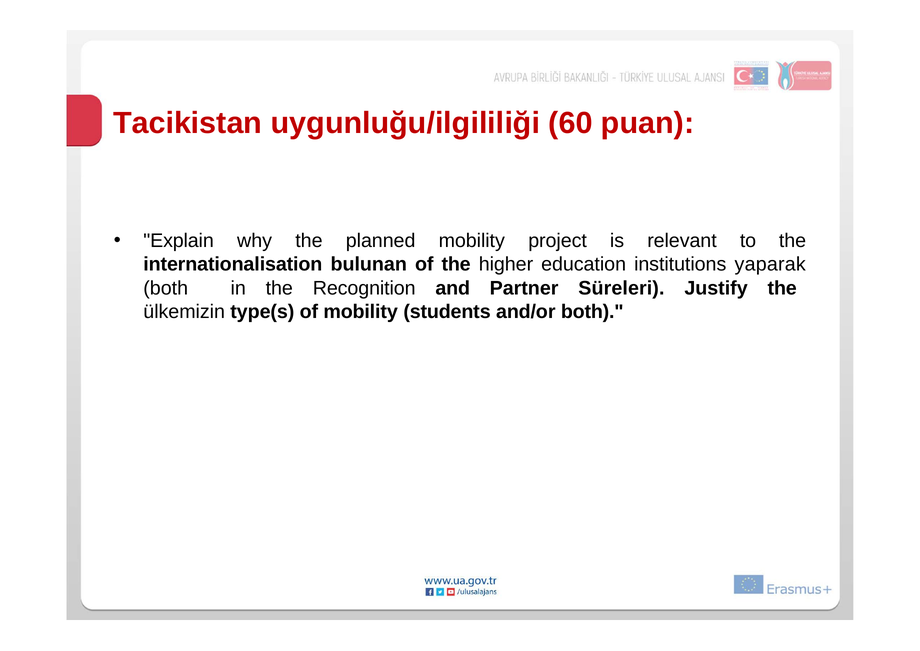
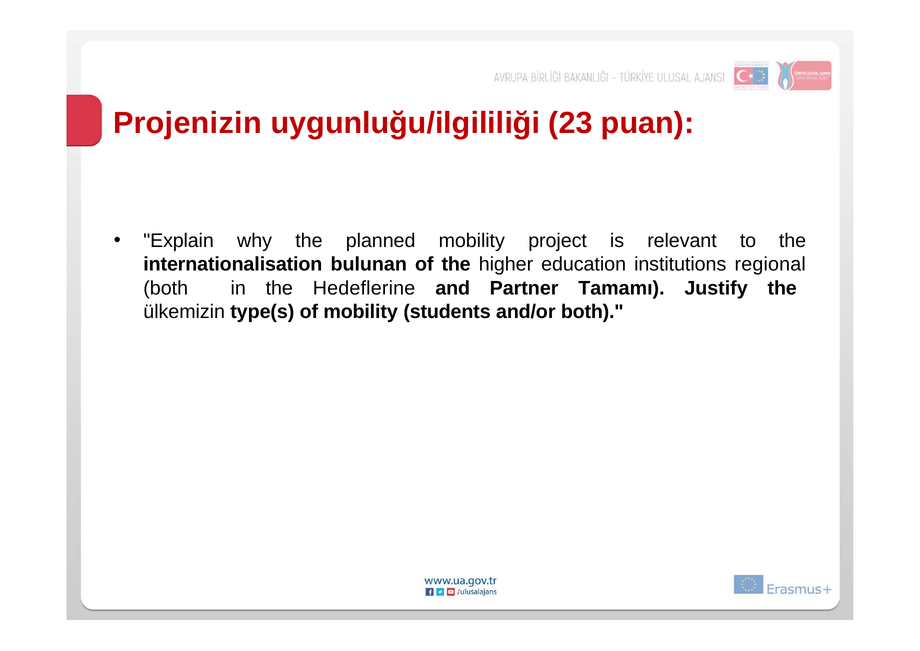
Tacikistan: Tacikistan -> Projenizin (187, 123)
60: 60 -> 23 (571, 123)
yaparak: yaparak -> regional (770, 265)
Recognition: Recognition -> Hedeflerine (364, 288)
Süreleri: Süreleri -> Tamamı (621, 288)
